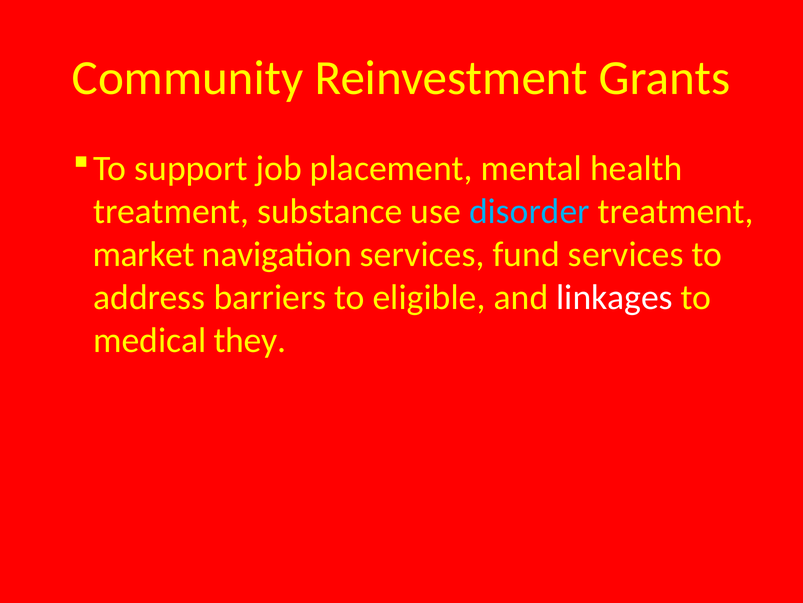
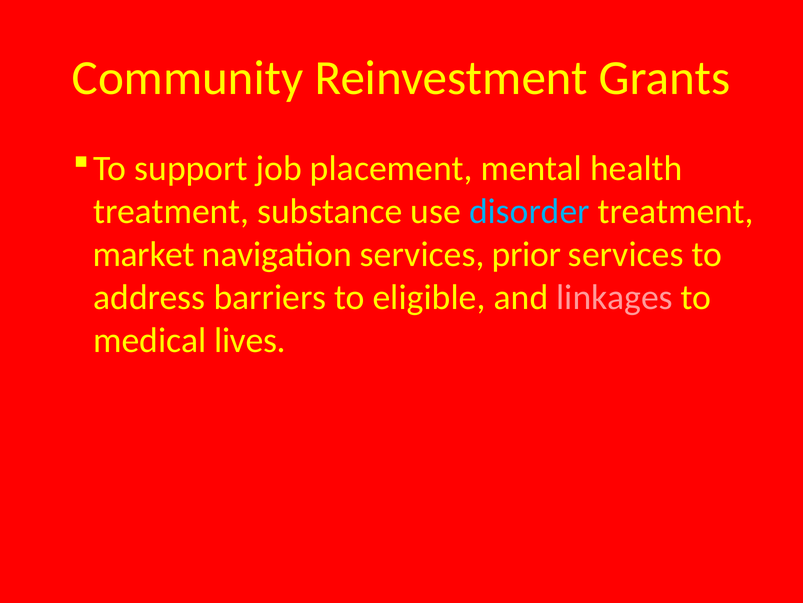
fund: fund -> prior (526, 254)
linkages colour: white -> pink (615, 297)
they: they -> lives (250, 340)
